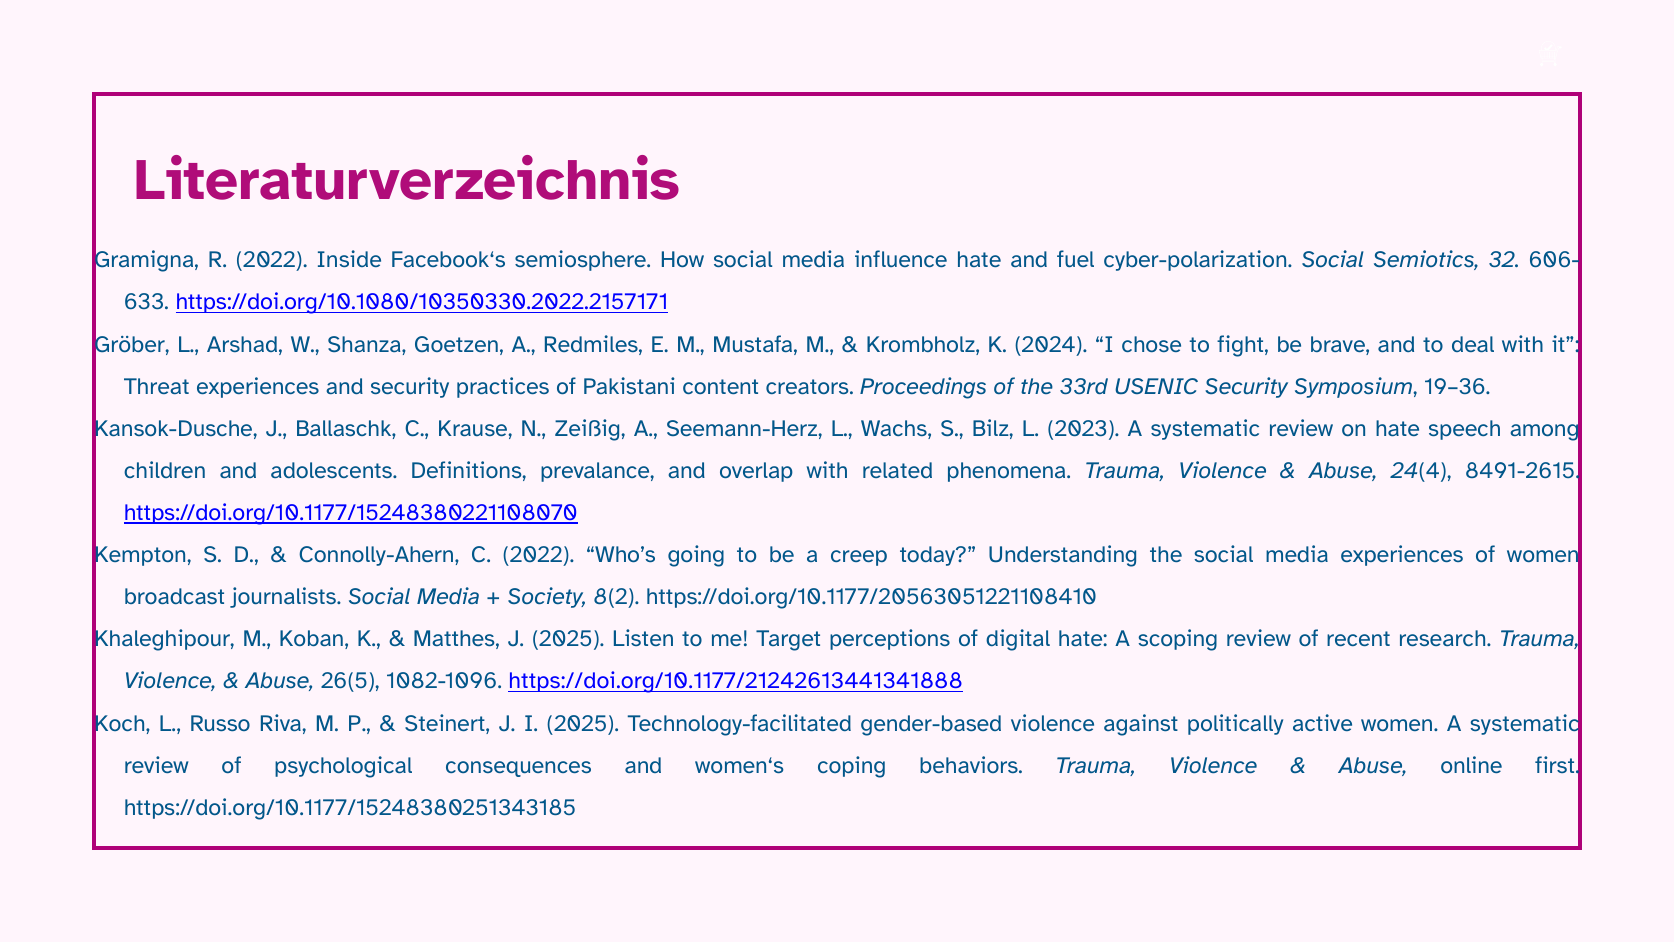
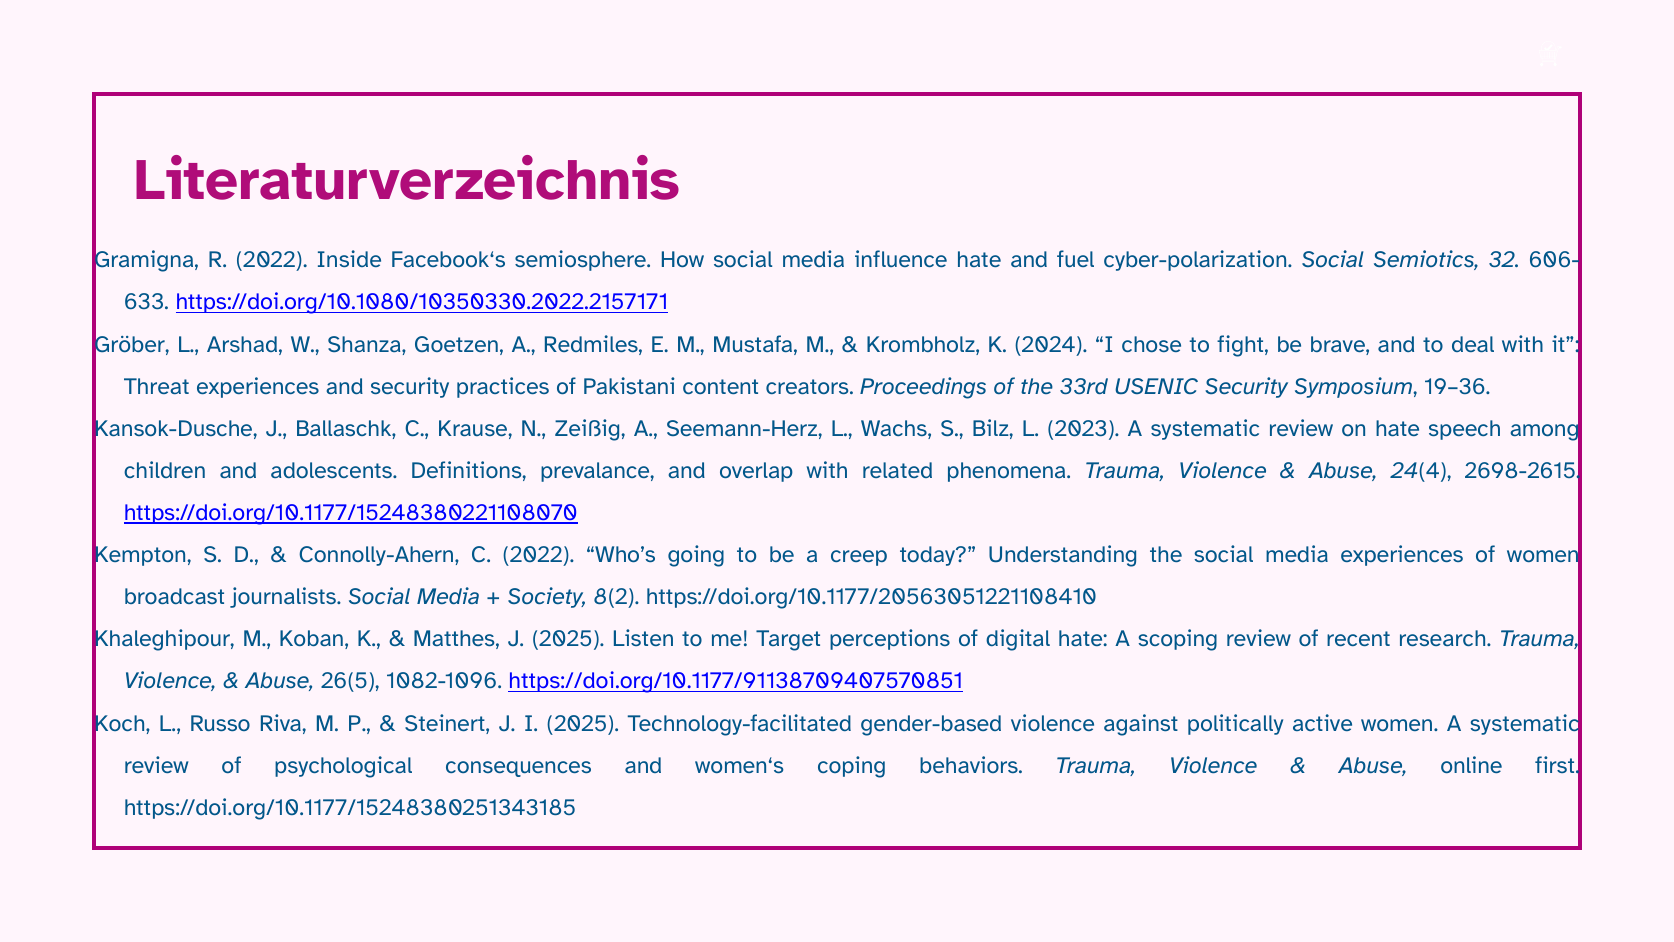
8491-2615: 8491-2615 -> 2698-2615 (1523, 470)
https://doi.org/10.1177/21242613441341888: https://doi.org/10.1177/21242613441341888 -> https://doi.org/10.1177/91138709407570851 (736, 681)
